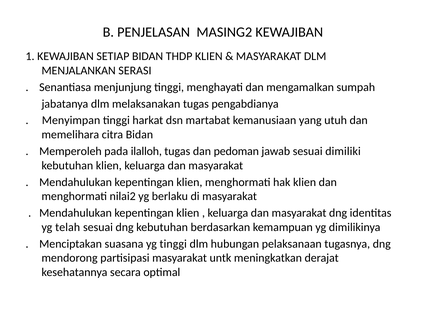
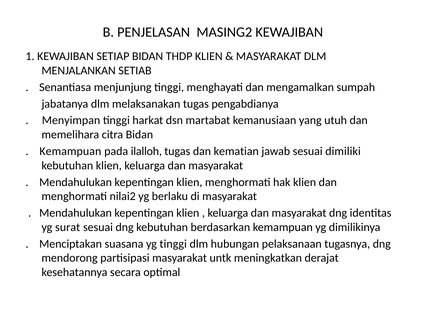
SERASI: SERASI -> SETIAB (135, 70)
Memperoleh: Memperoleh -> Kemampuan (70, 151)
pedoman: pedoman -> kematian (236, 151)
telah: telah -> surat (68, 227)
